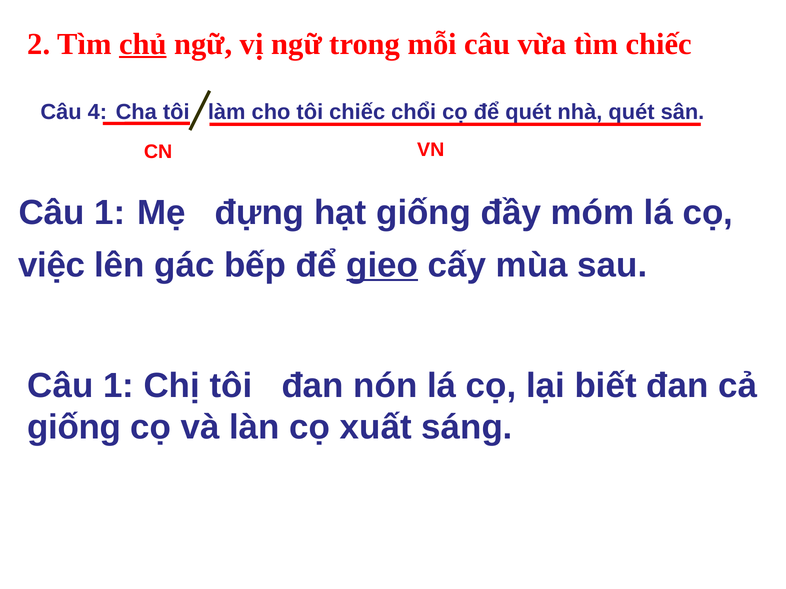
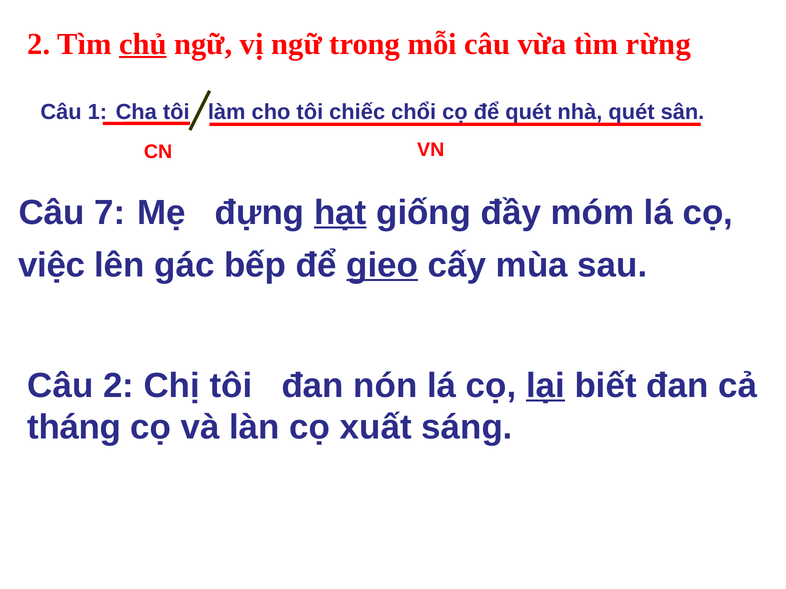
tìm chiếc: chiếc -> rừng (659, 44)
4: 4 -> 1 (97, 112)
1: 1 -> 7 (110, 213)
hạt underline: none -> present (340, 213)
1: 1 -> 2 (119, 386)
lại underline: none -> present (545, 386)
giống: giống -> tháng (74, 428)
